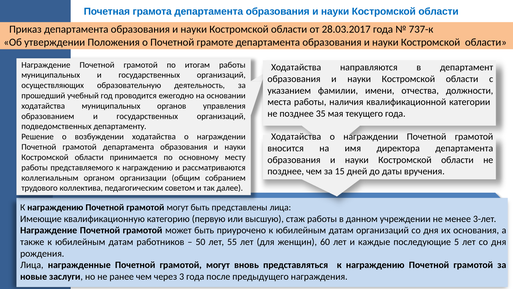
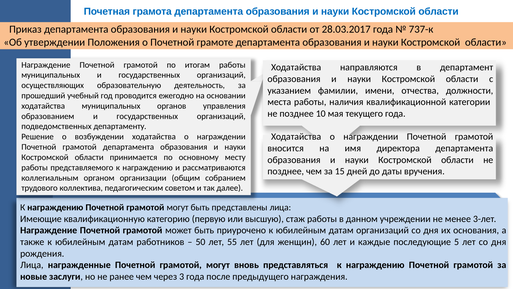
35: 35 -> 10 (321, 113)
